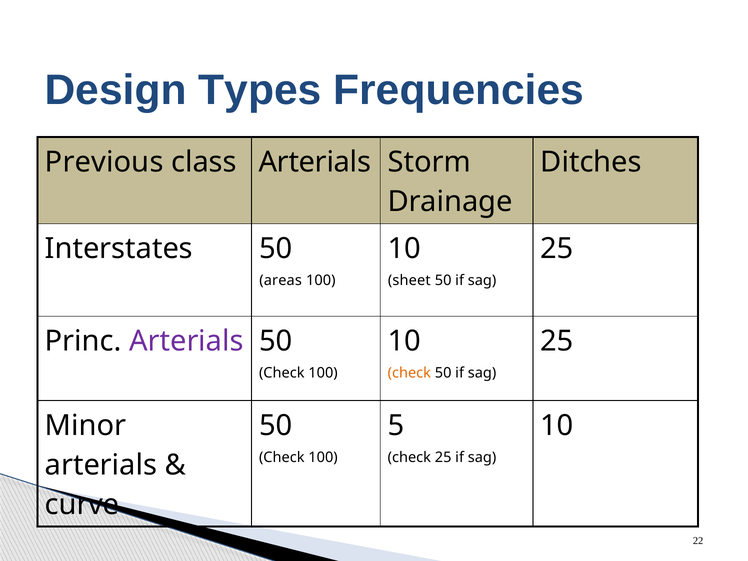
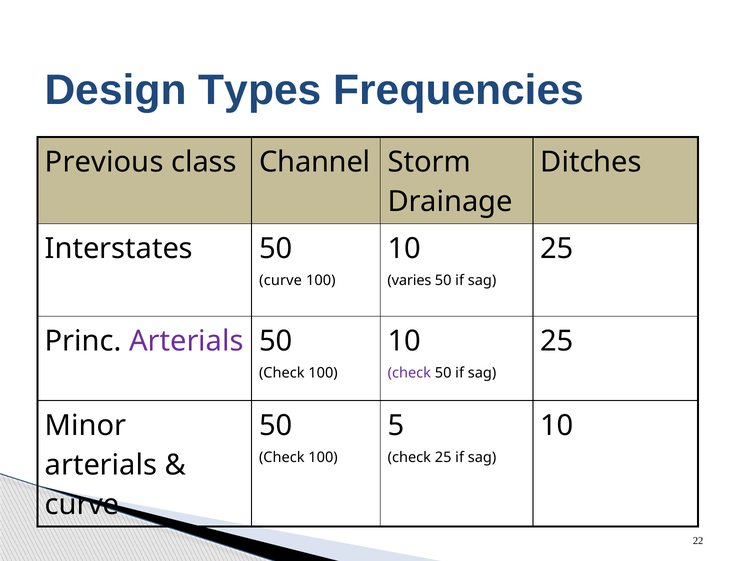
class Arterials: Arterials -> Channel (315, 162)
areas: areas -> curve (281, 281)
sheet: sheet -> varies (409, 281)
check colour: orange -> purple (409, 373)
